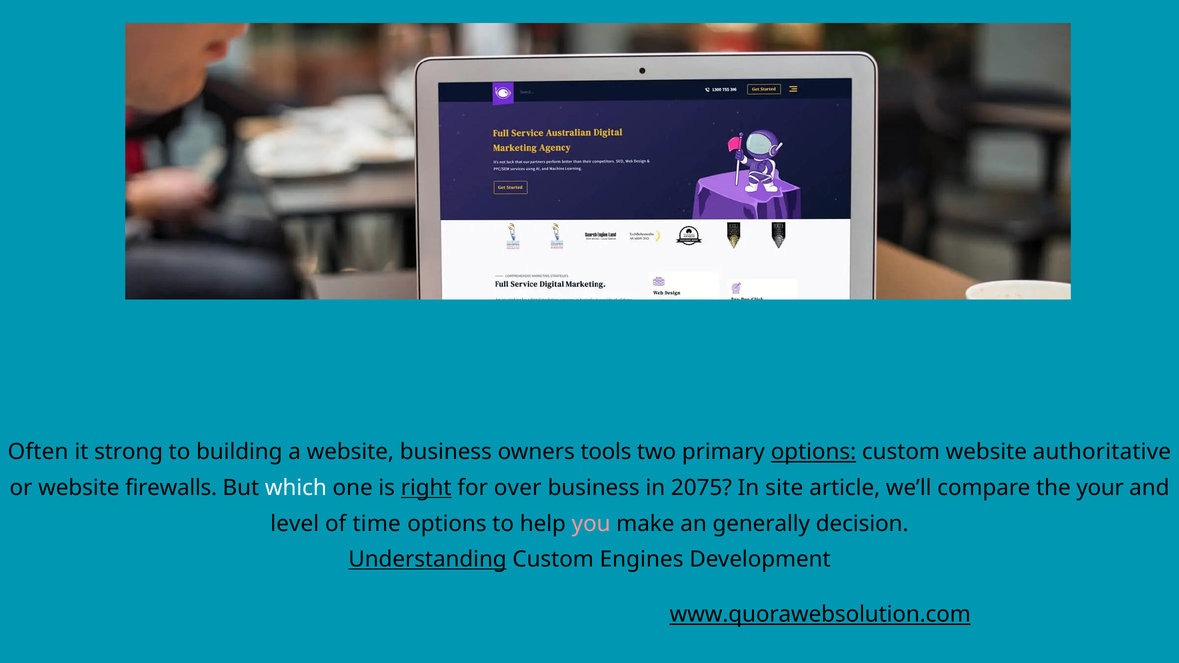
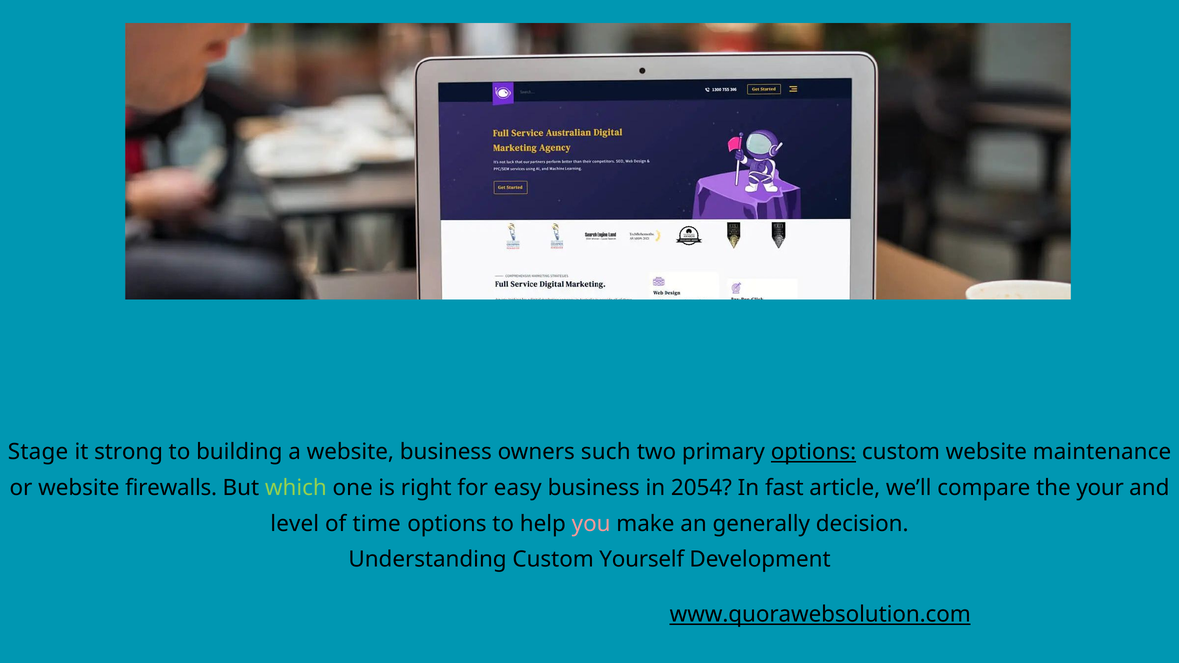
Often: Often -> Stage (38, 452)
tools: tools -> such (606, 452)
authoritative: authoritative -> maintenance (1102, 452)
which colour: white -> light green (296, 488)
right underline: present -> none (426, 488)
over: over -> easy (518, 488)
2075: 2075 -> 2054 (701, 488)
site: site -> fast (784, 488)
Understanding underline: present -> none (428, 560)
Engines: Engines -> Yourself (642, 560)
